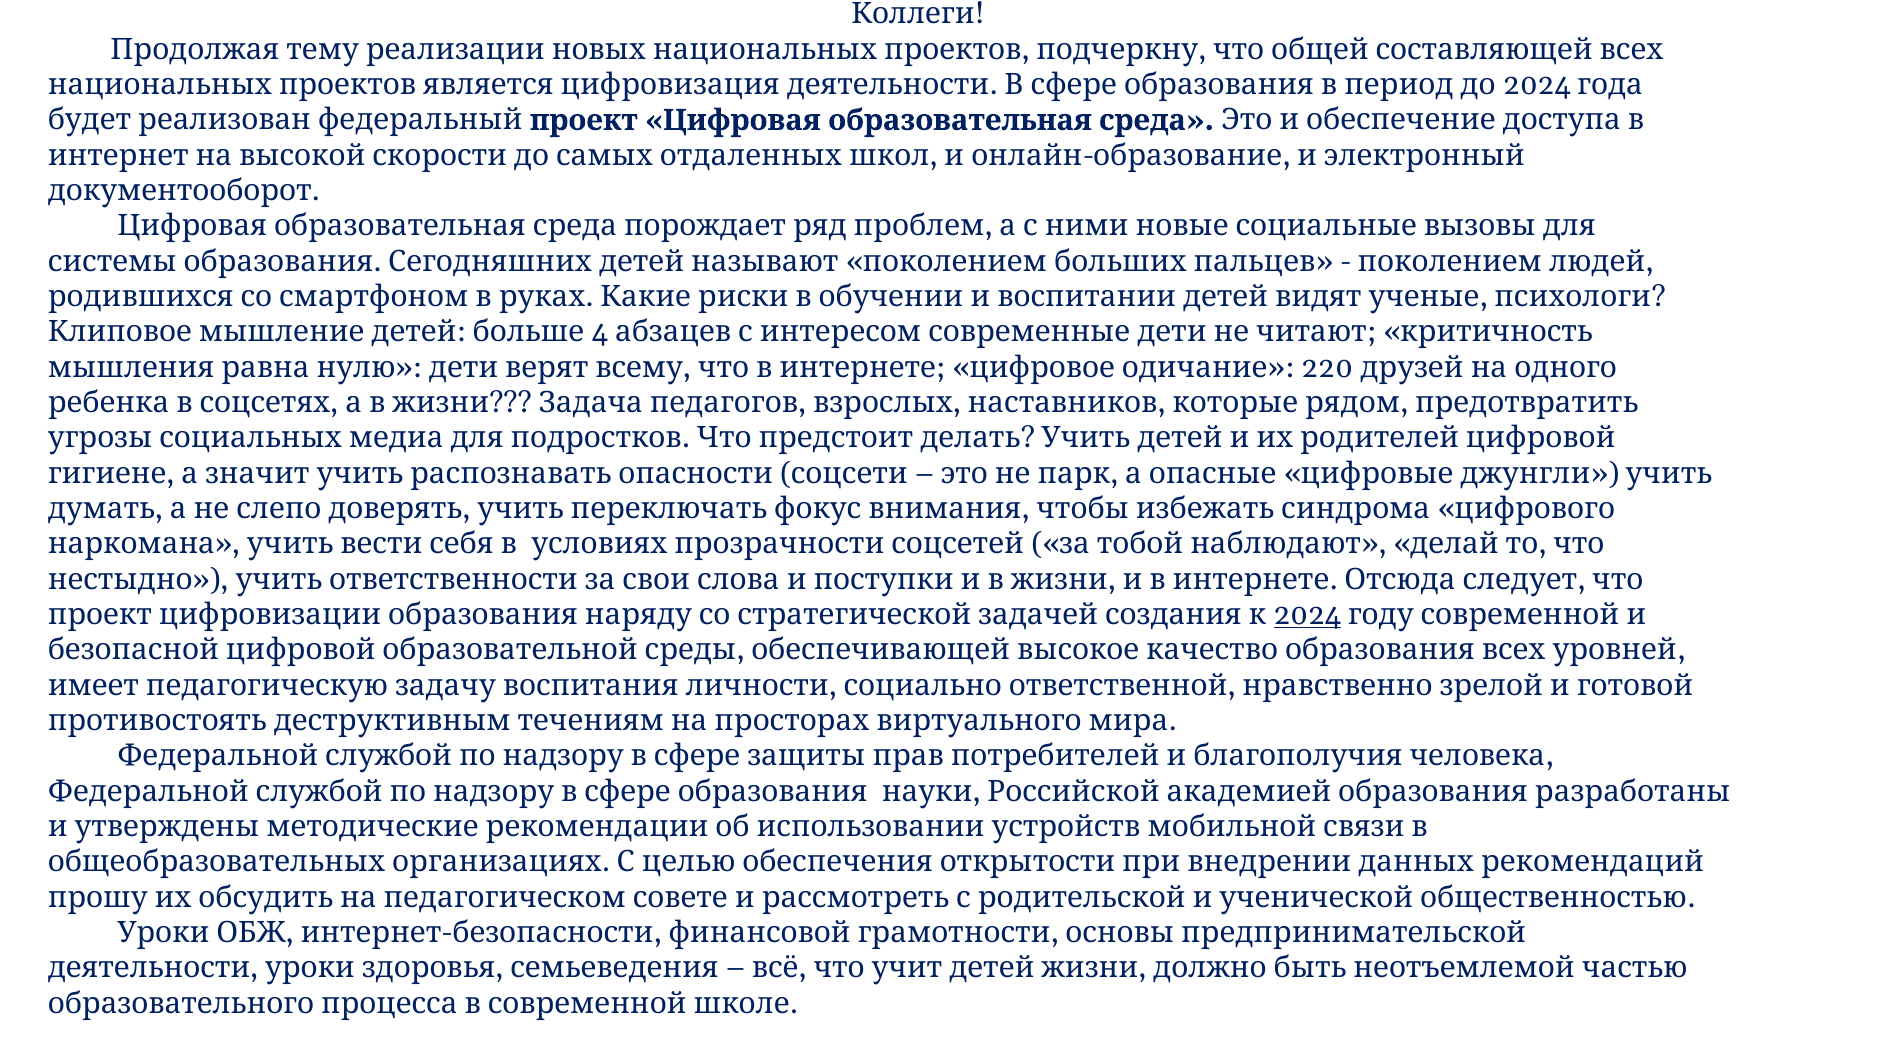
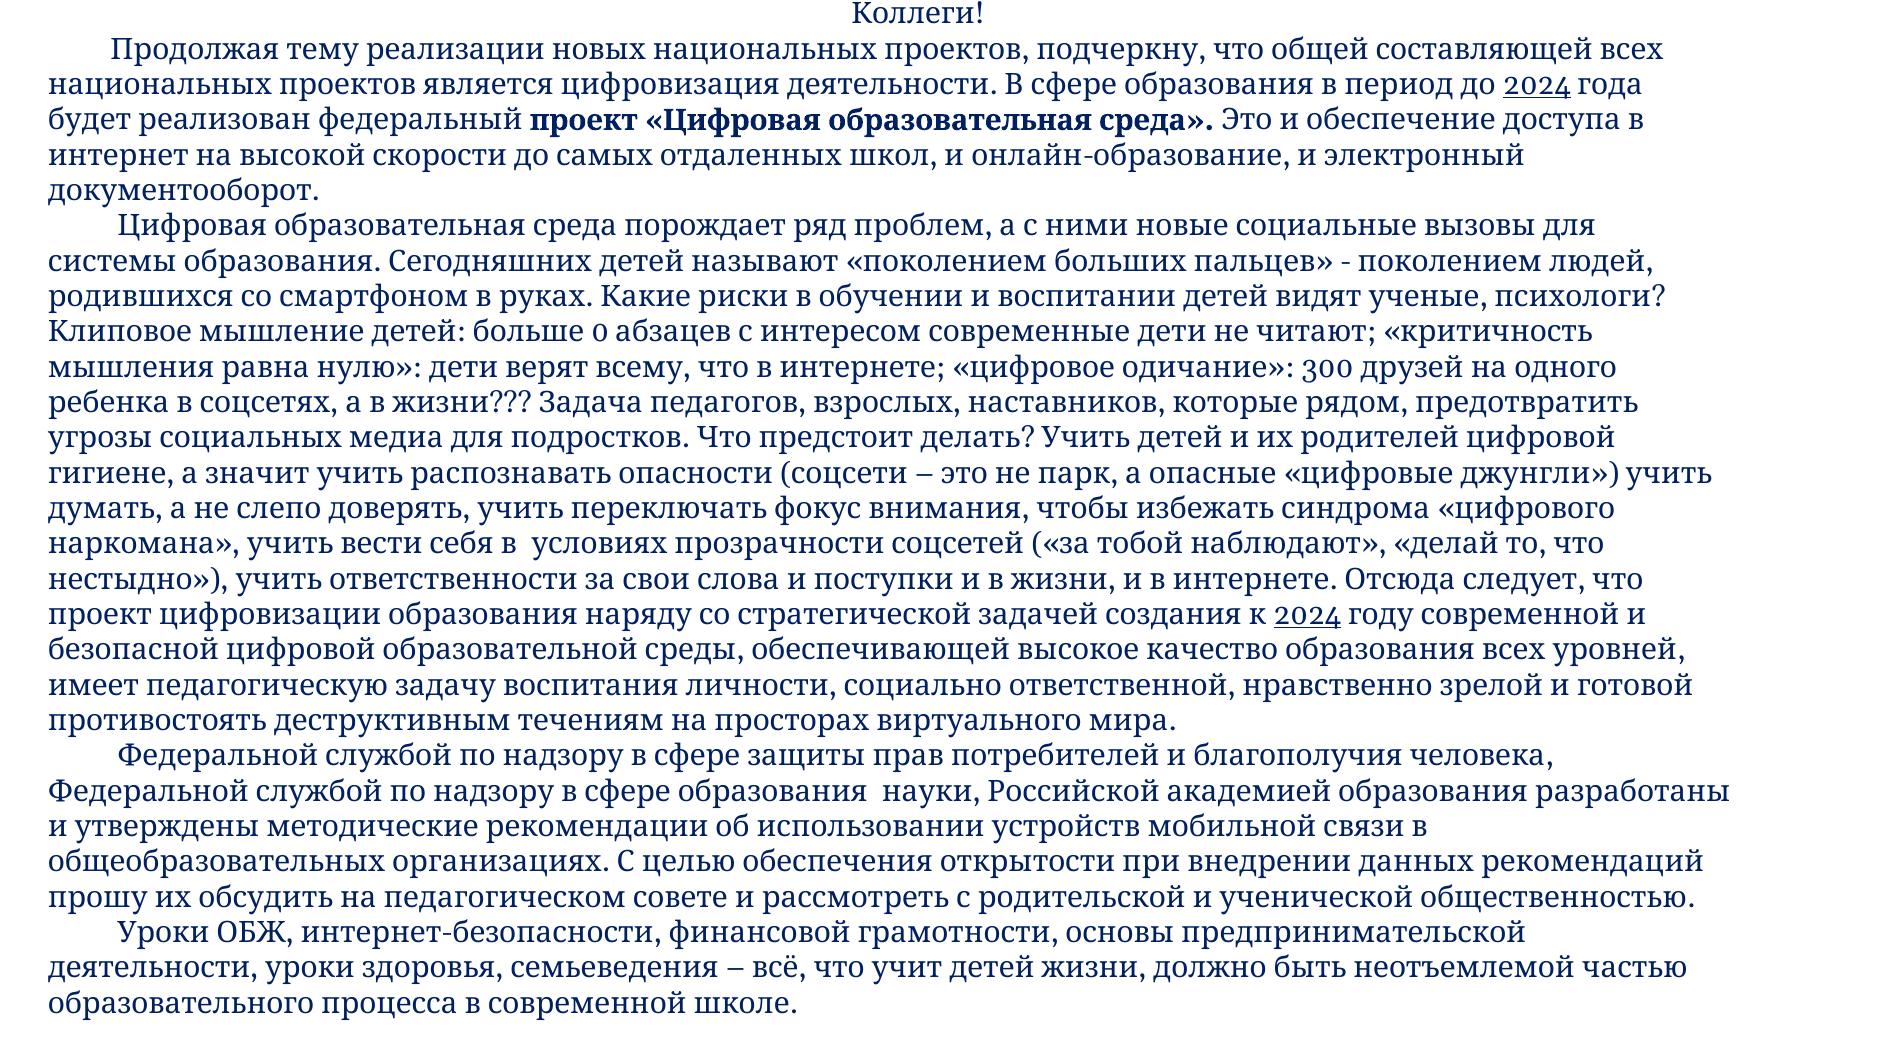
2024 underline: none -> present (1537, 85)
4: 4 -> 0 (600, 332)
220: 220 -> 300 (1327, 368)
